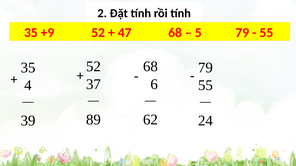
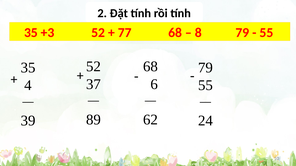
+9: +9 -> +3 (48, 33)
47: 47 -> 77 (125, 33)
5: 5 -> 8 (198, 33)
